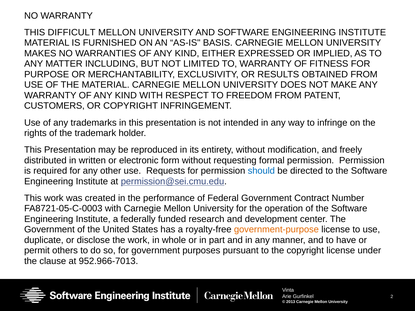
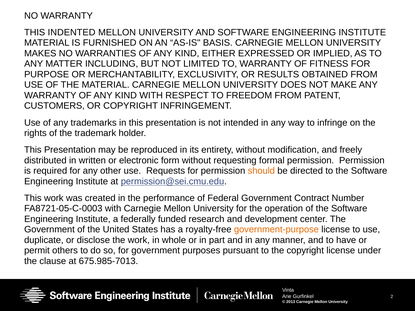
DIFFICULT: DIFFICULT -> INDENTED (72, 32)
should colour: blue -> orange (261, 171)
952.966-7013: 952.966-7013 -> 675.985-7013 (108, 261)
